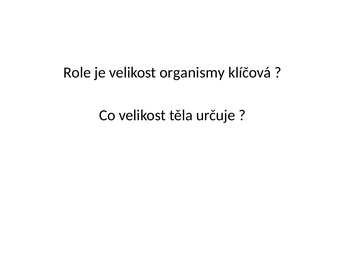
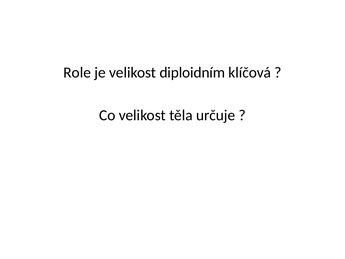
organismy: organismy -> diploidním (192, 72)
